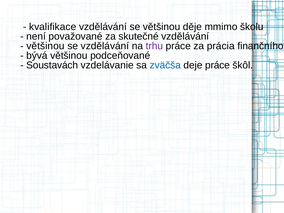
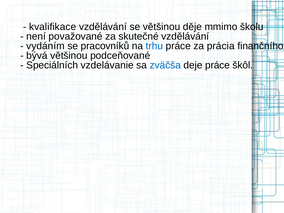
většinou: většinou -> vydáním (45, 46)
se vzdělávání: vzdělávání -> pracovníků (105, 46)
trhu colour: purple -> blue (154, 46)
Soustavách: Soustavách -> Speciálních (52, 65)
